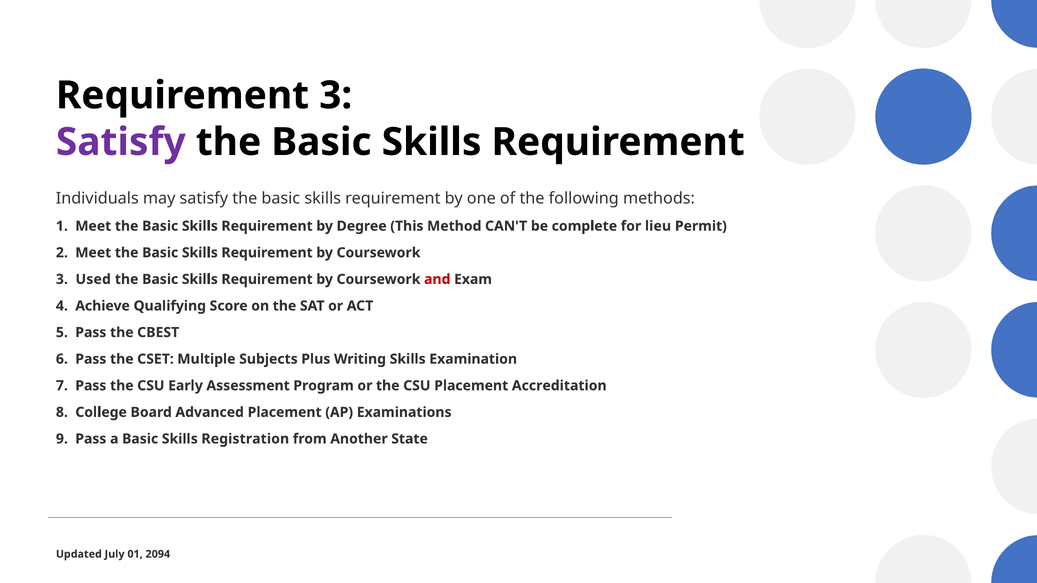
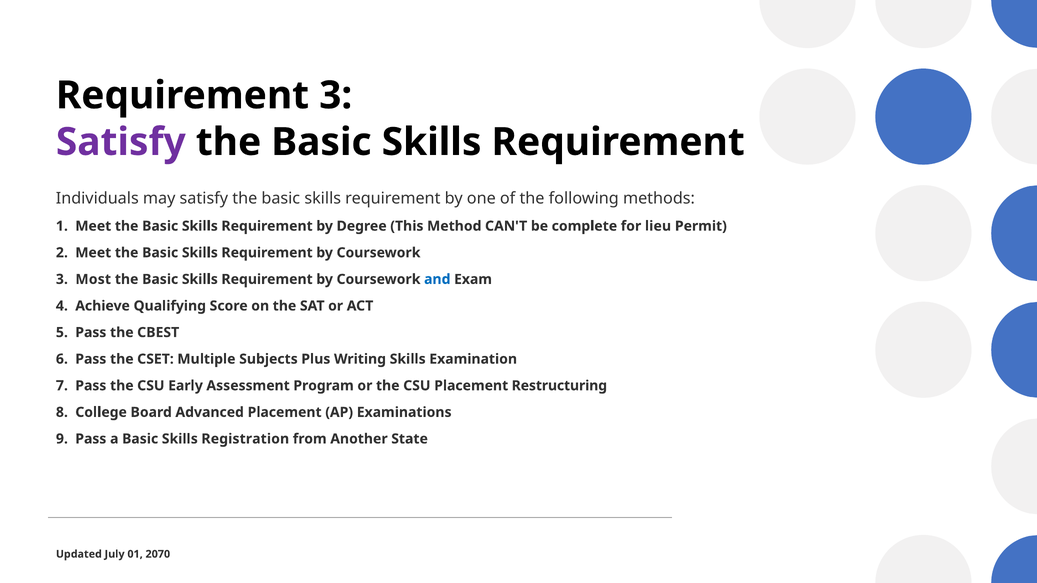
Used: Used -> Most (93, 279)
and colour: red -> blue (437, 279)
Accreditation: Accreditation -> Restructuring (559, 386)
2094: 2094 -> 2070 (158, 554)
